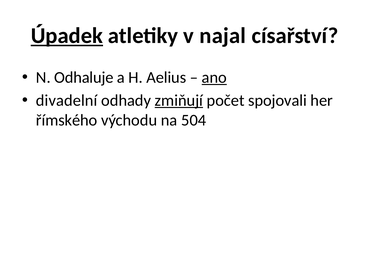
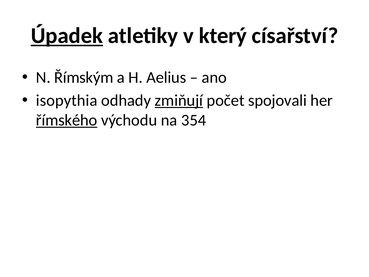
najal: najal -> který (223, 36)
Odhaluje: Odhaluje -> Římským (84, 77)
ano underline: present -> none (214, 77)
divadelní: divadelní -> isopythia (67, 100)
římského underline: none -> present (67, 120)
504: 504 -> 354 (194, 120)
